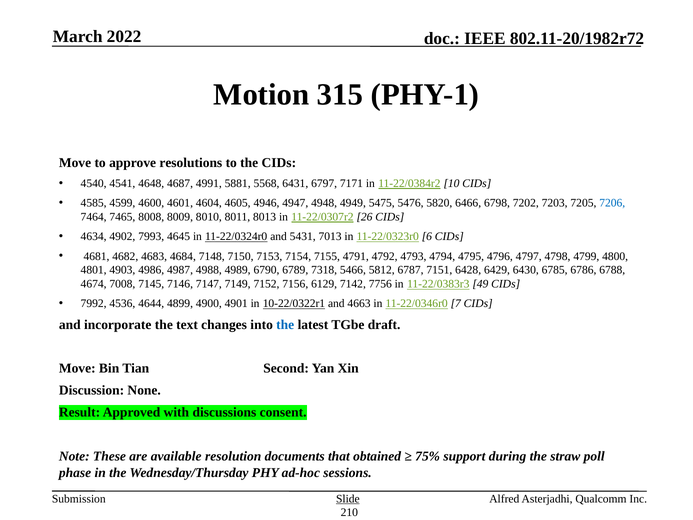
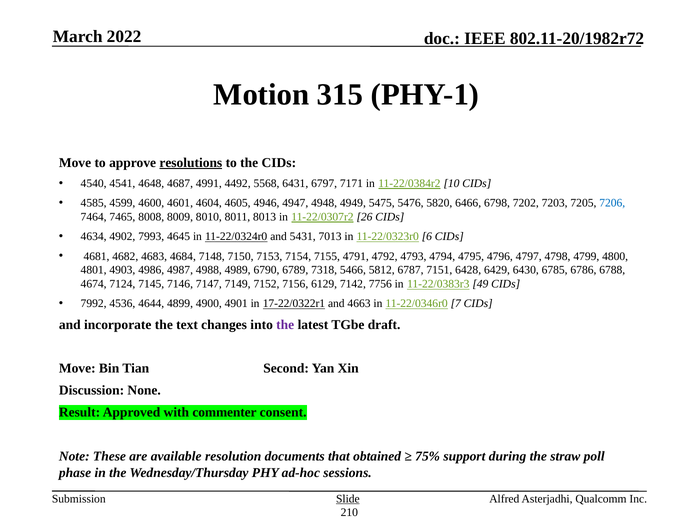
resolutions underline: none -> present (191, 163)
5881: 5881 -> 4492 (238, 183)
7008: 7008 -> 7124 (122, 284)
10-22/0322r1: 10-22/0322r1 -> 17-22/0322r1 (294, 303)
the colour: blue -> purple (285, 324)
discussions: discussions -> commenter (224, 412)
